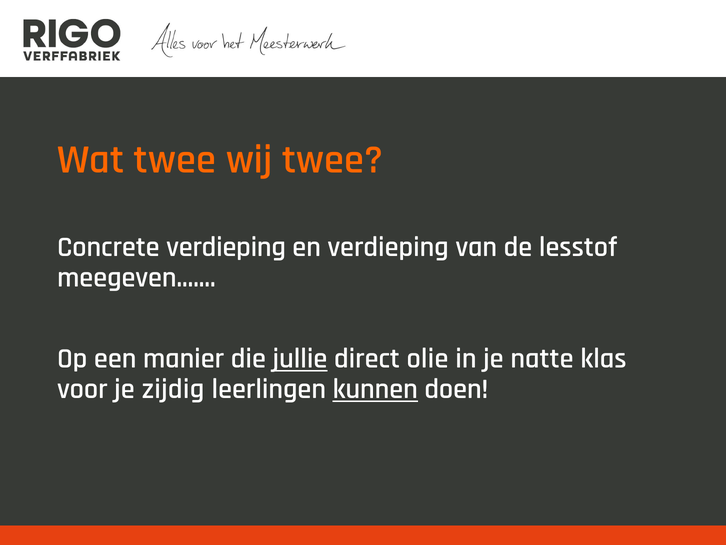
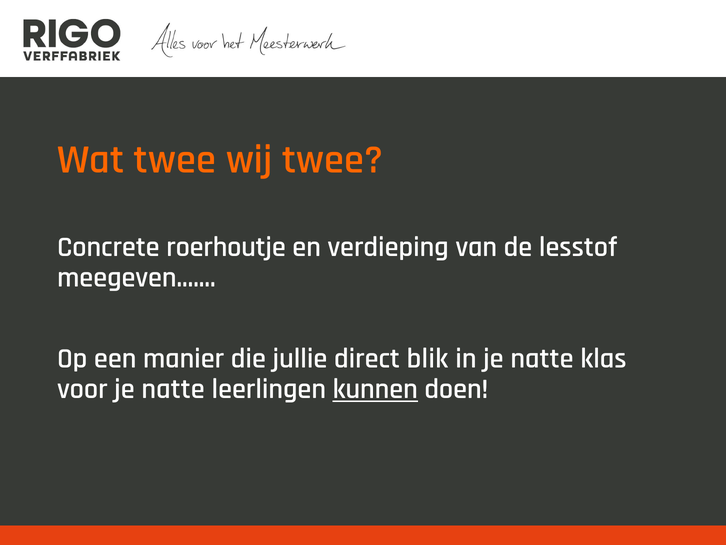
Concrete verdieping: verdieping -> roerhoutje (226, 247)
jullie underline: present -> none (300, 358)
olie: olie -> blik (427, 358)
voor je zijdig: zijdig -> natte (173, 389)
